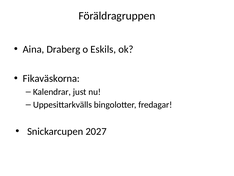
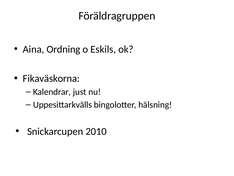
Draberg: Draberg -> Ordning (63, 49)
fredagar: fredagar -> hälsning (155, 104)
2027: 2027 -> 2010 (96, 131)
